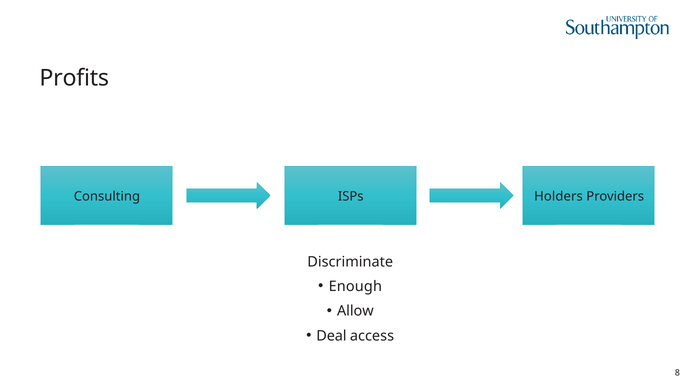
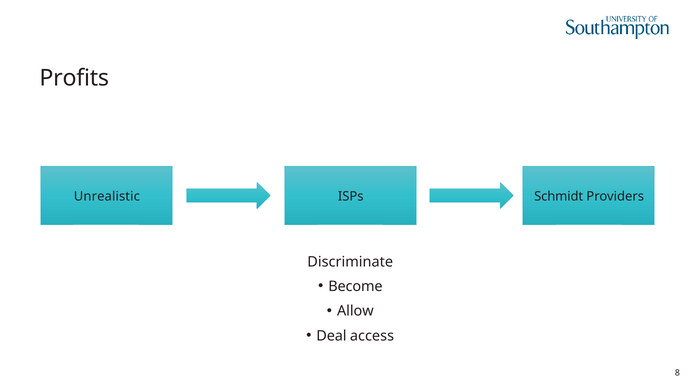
Consulting: Consulting -> Unrealistic (107, 196)
Holders: Holders -> Schmidt (559, 196)
Enough: Enough -> Become (355, 286)
